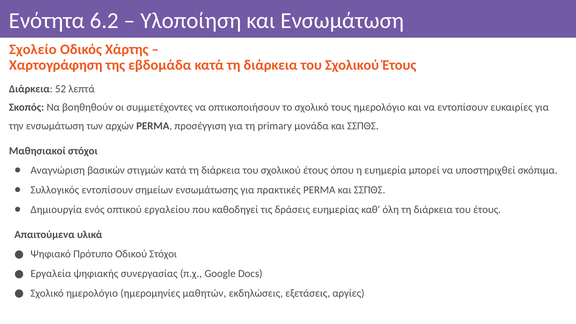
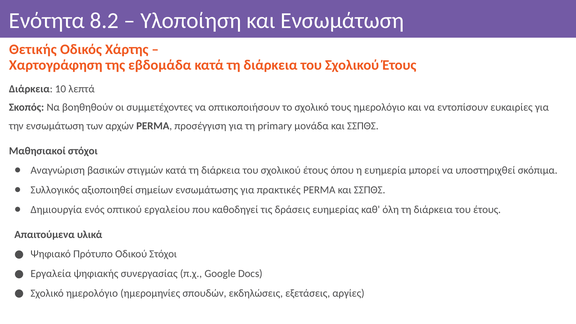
6.2: 6.2 -> 8.2 (104, 21)
Σχολείο: Σχολείο -> Θετικής (33, 49)
52: 52 -> 10 (61, 89)
Συλλογικός εντοπίσουν: εντοπίσουν -> αξιοποιηθεί (107, 190)
μαθητών: μαθητών -> σπουδών (204, 293)
